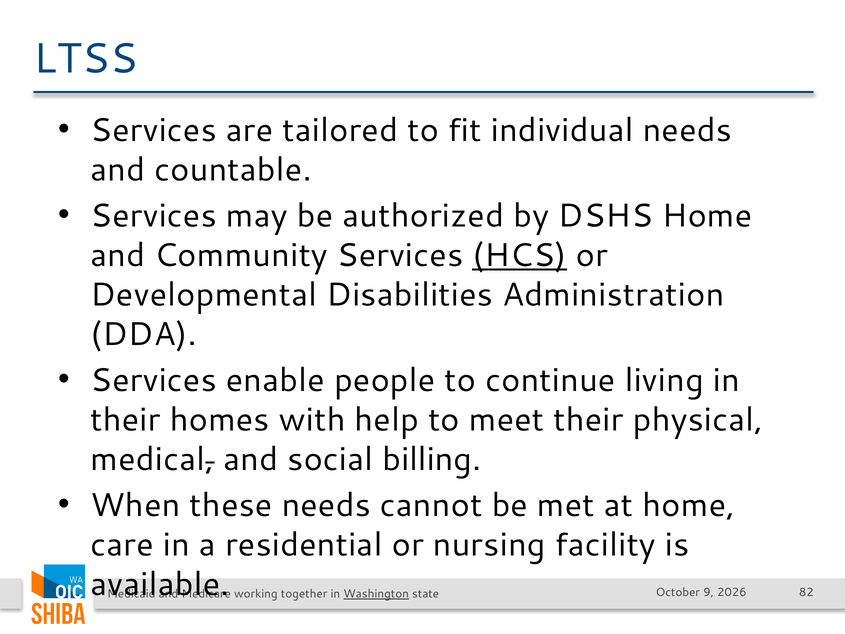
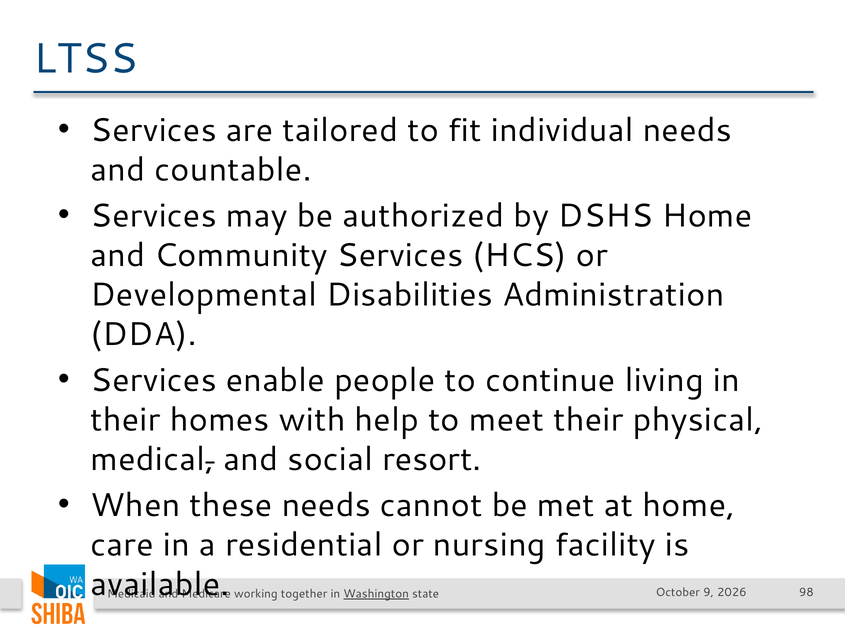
HCS underline: present -> none (519, 255)
billing: billing -> resort (432, 459)
82: 82 -> 98 (806, 592)
